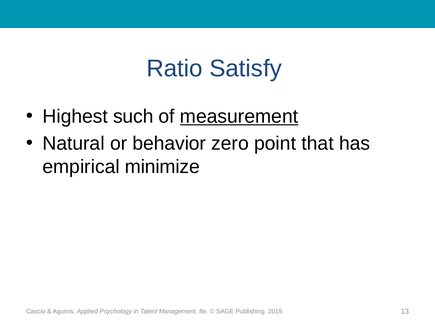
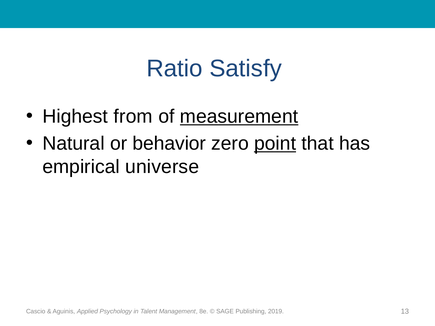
such: such -> from (133, 117)
point underline: none -> present (275, 144)
minimize: minimize -> universe (162, 167)
